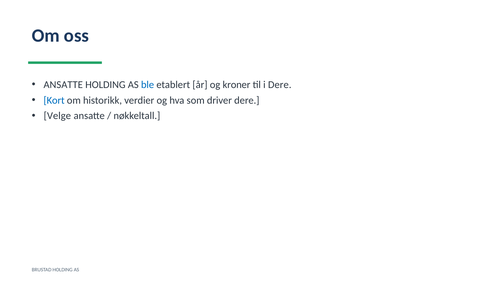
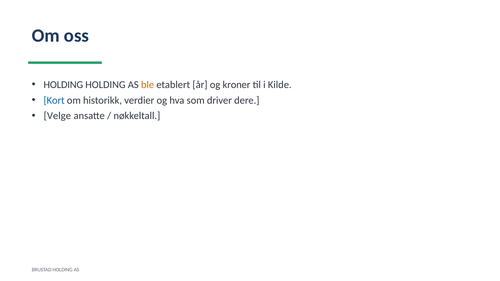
ANSATTE: ANSATTE -> HOLDING (63, 85)
ble colour: blue -> orange (148, 85)
i Dere: Dere -> Kilde (280, 85)
